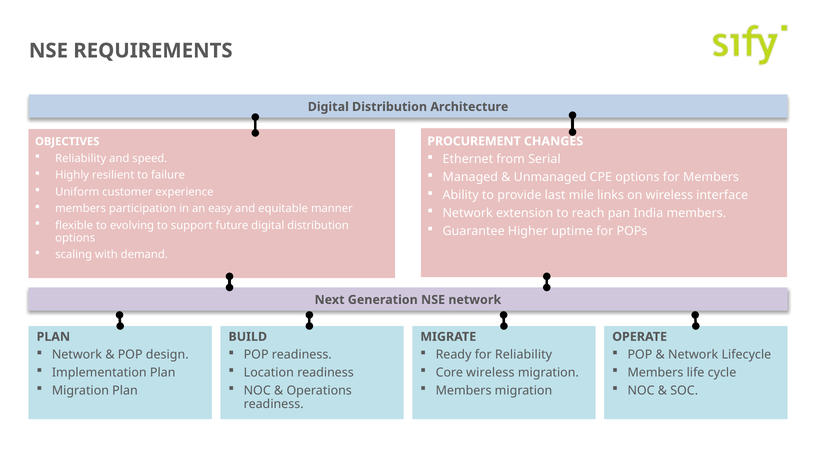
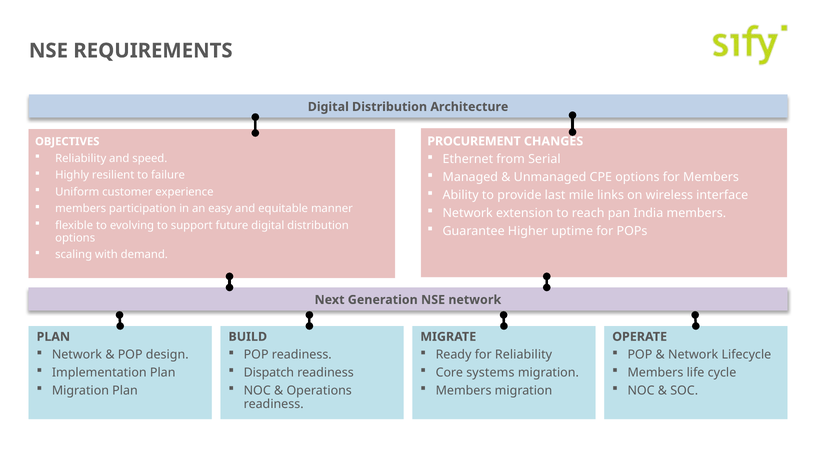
Location: Location -> Dispatch (269, 373)
Core wireless: wireless -> systems (490, 373)
